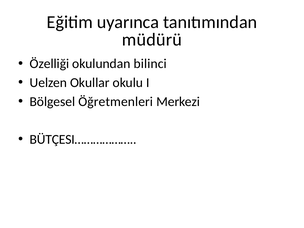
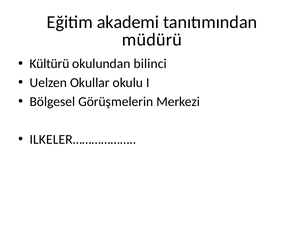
uyarınca: uyarınca -> akademi (128, 22)
Özelliği: Özelliği -> Kültürü (49, 64)
Öğretmenleri: Öğretmenleri -> Görüşmelerin (116, 102)
BÜTÇESI………………: BÜTÇESI……………… -> ILKELER……………… (83, 139)
